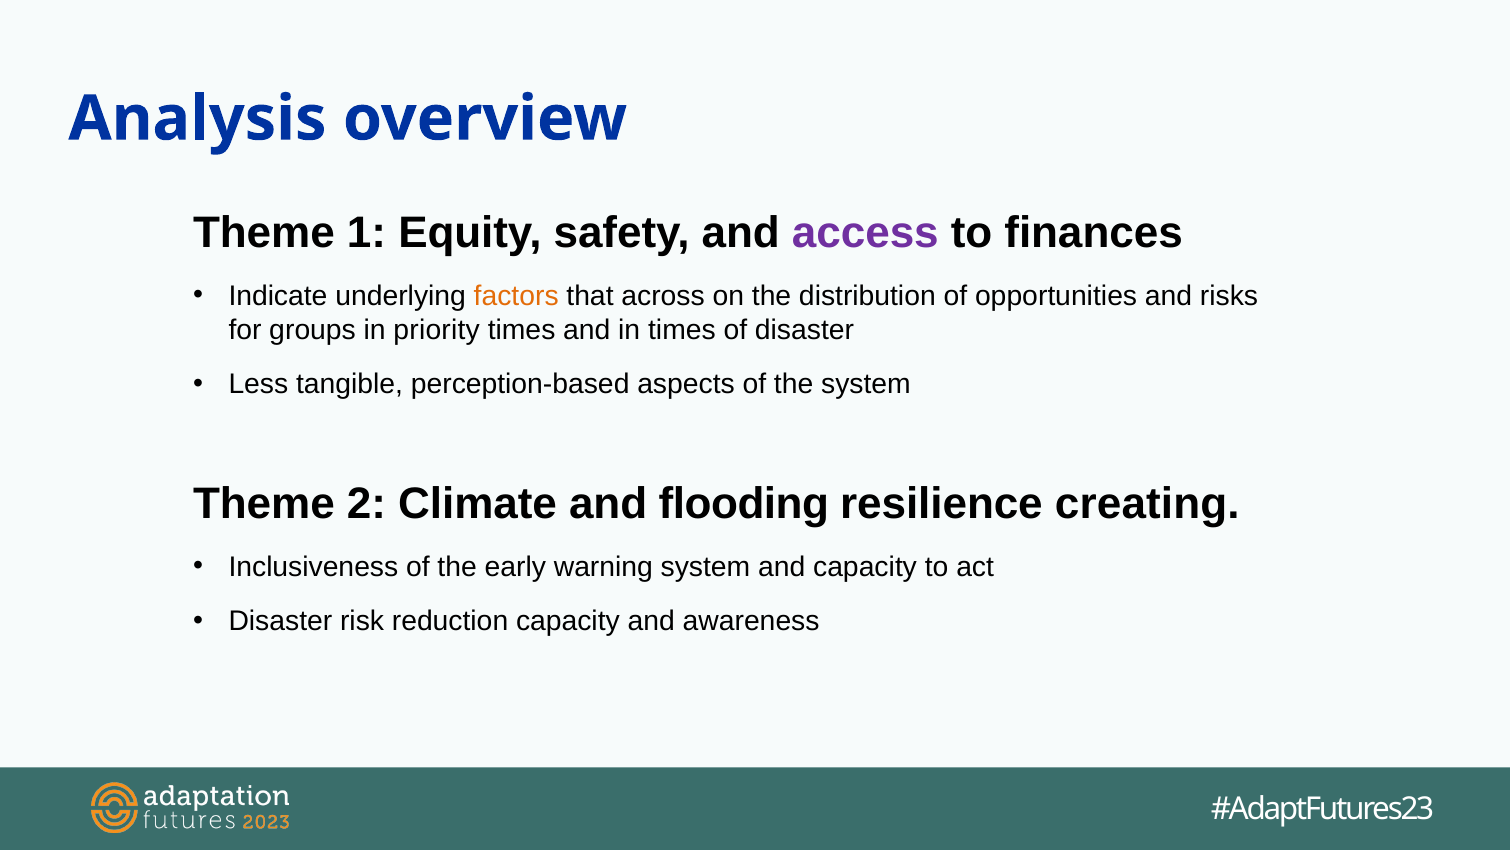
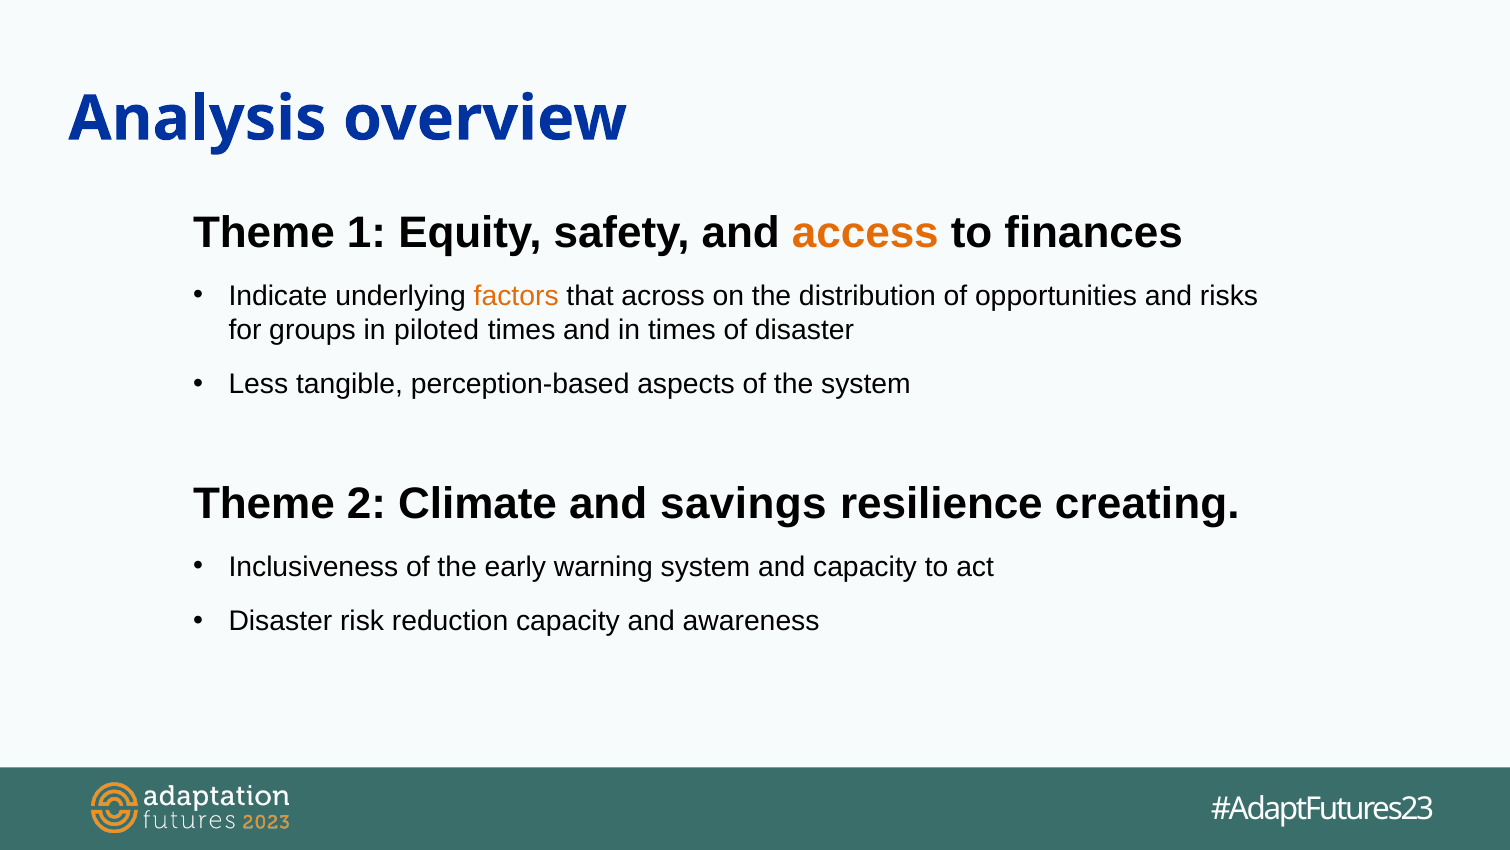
access colour: purple -> orange (865, 233)
priority: priority -> piloted (437, 330)
flooding: flooding -> savings (743, 504)
